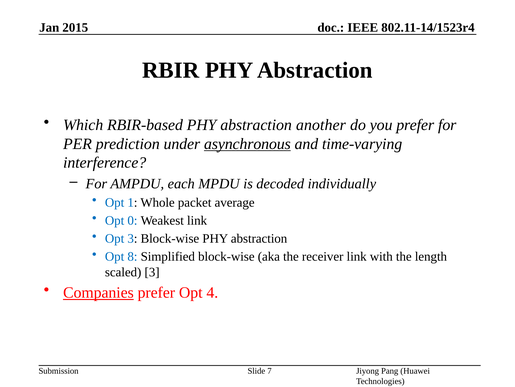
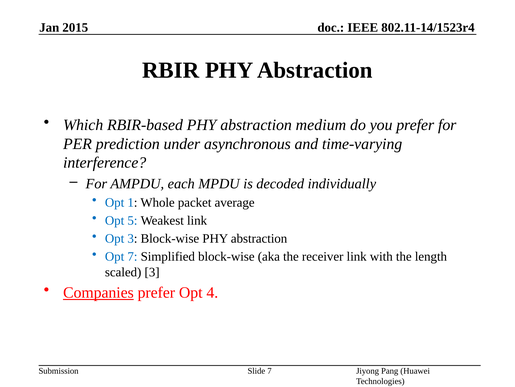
another: another -> medium (321, 125)
asynchronous underline: present -> none (247, 144)
0: 0 -> 5 (132, 220)
Opt 8: 8 -> 7 (132, 256)
